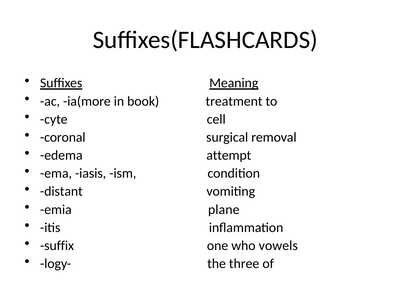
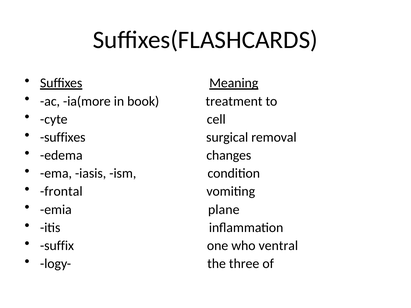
coronal: coronal -> suffixes (63, 137)
attempt: attempt -> changes (229, 155)
distant: distant -> frontal (61, 192)
vowels: vowels -> ventral (278, 246)
